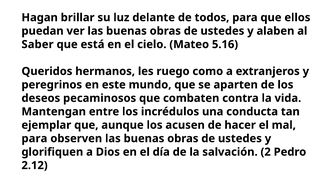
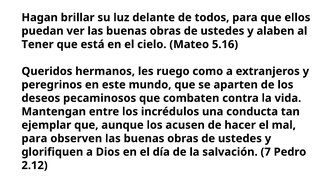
Saber: Saber -> Tener (38, 44)
2: 2 -> 7 (266, 152)
